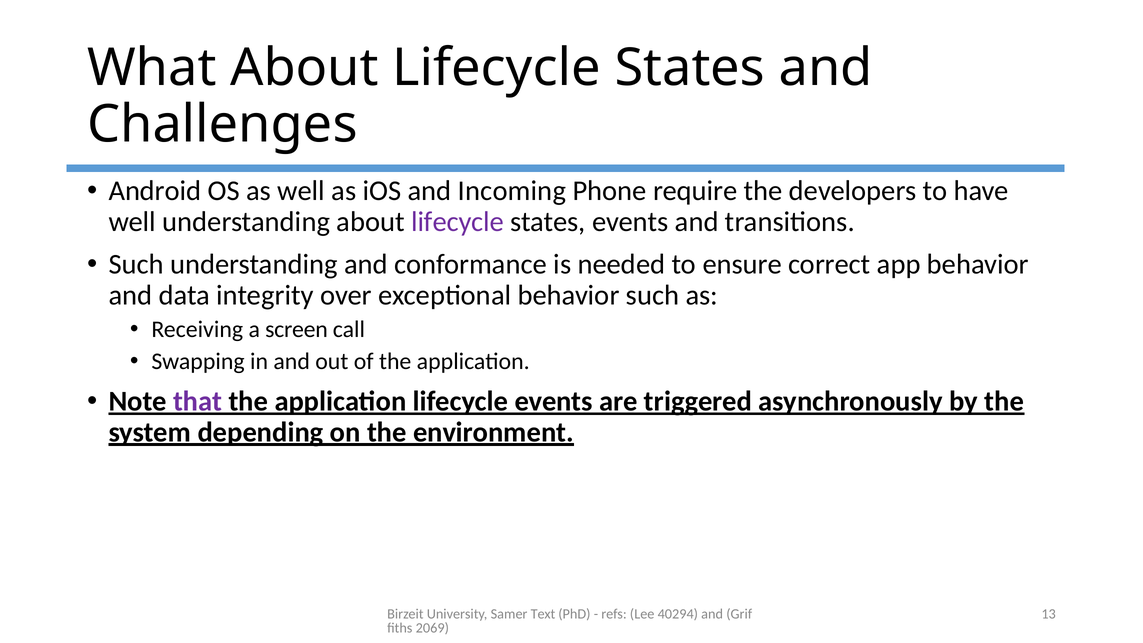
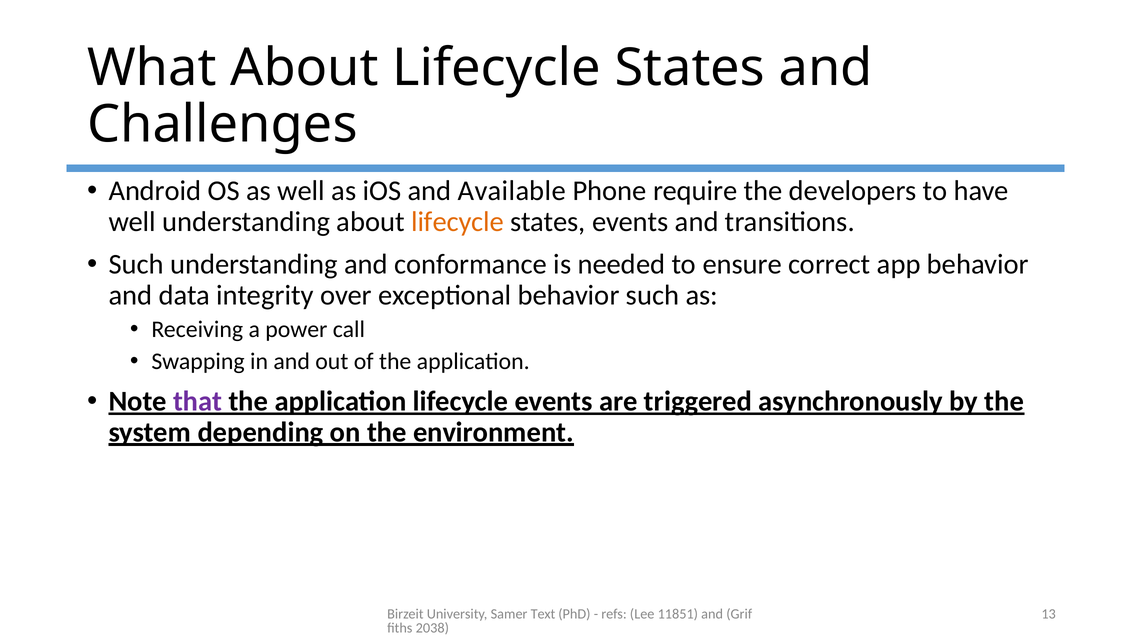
Incoming: Incoming -> Available (512, 191)
lifecycle colour: purple -> orange (458, 222)
screen: screen -> power (296, 329)
40294: 40294 -> 11851 (678, 614)
2069: 2069 -> 2038 (432, 628)
